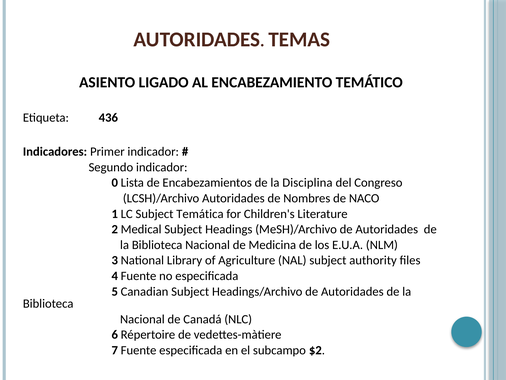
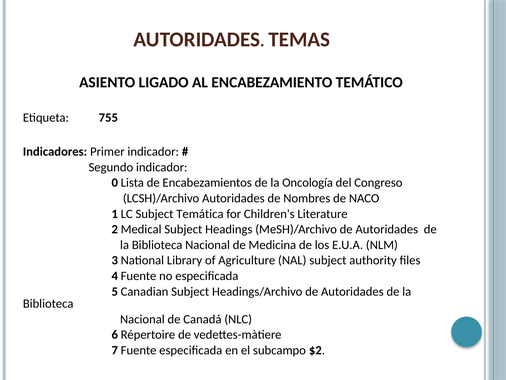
436: 436 -> 755 (108, 117)
Disciplina: Disciplina -> Oncología (308, 183)
